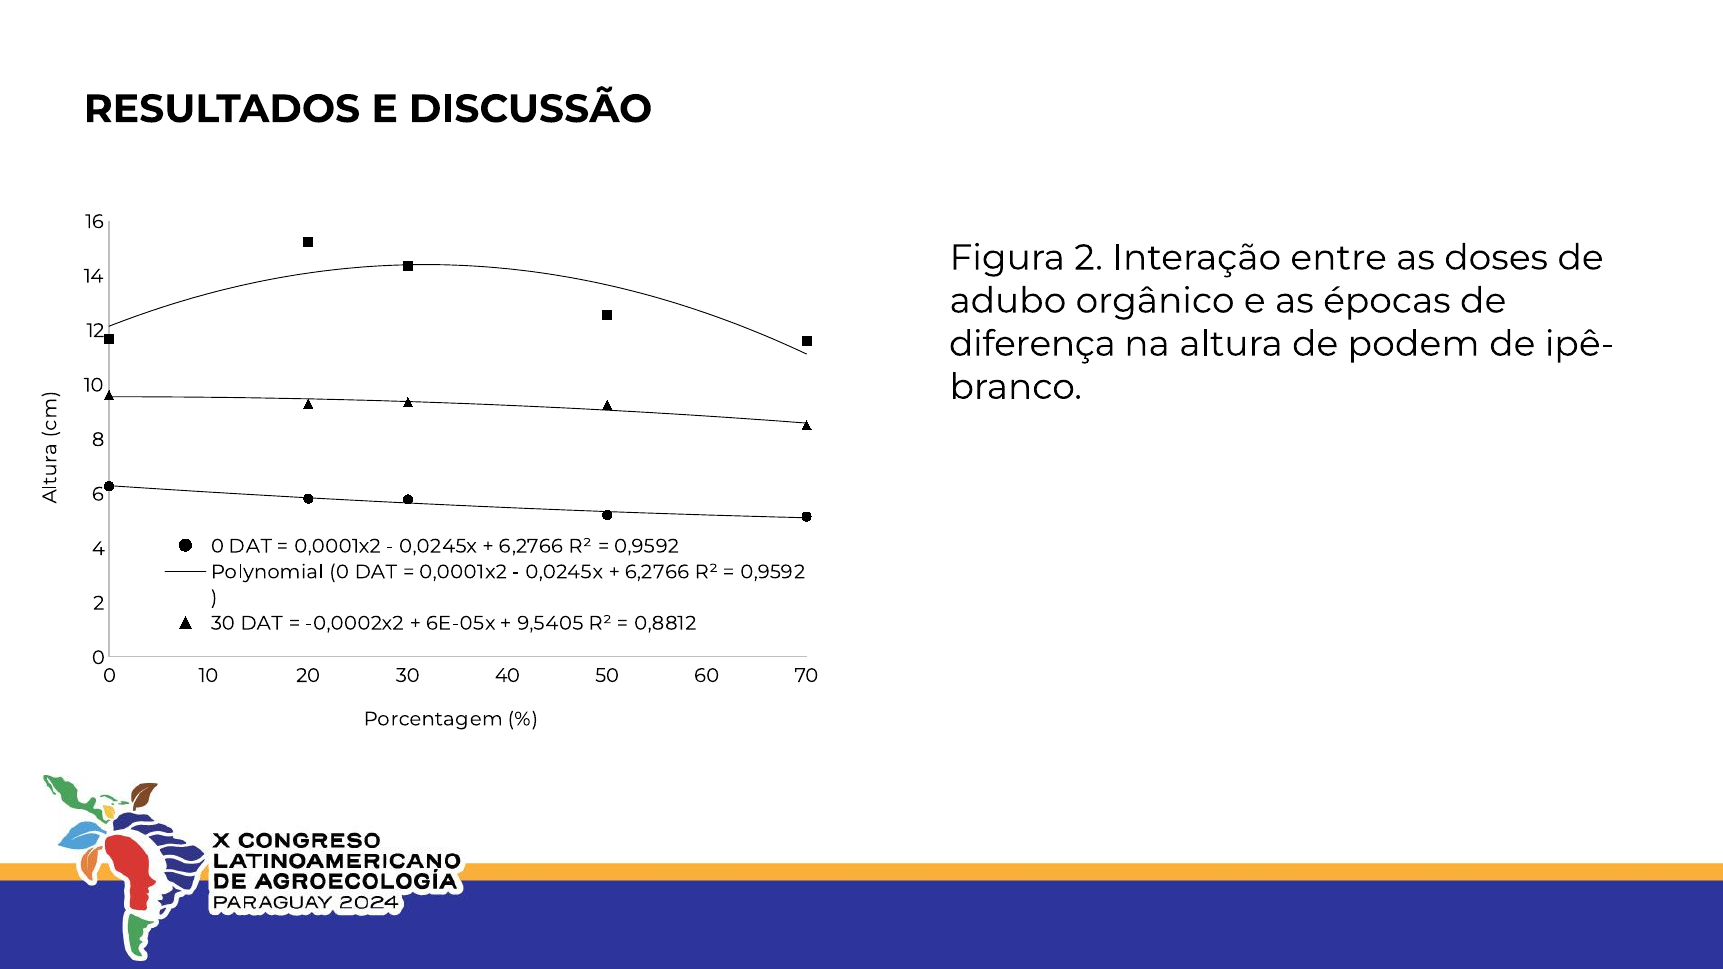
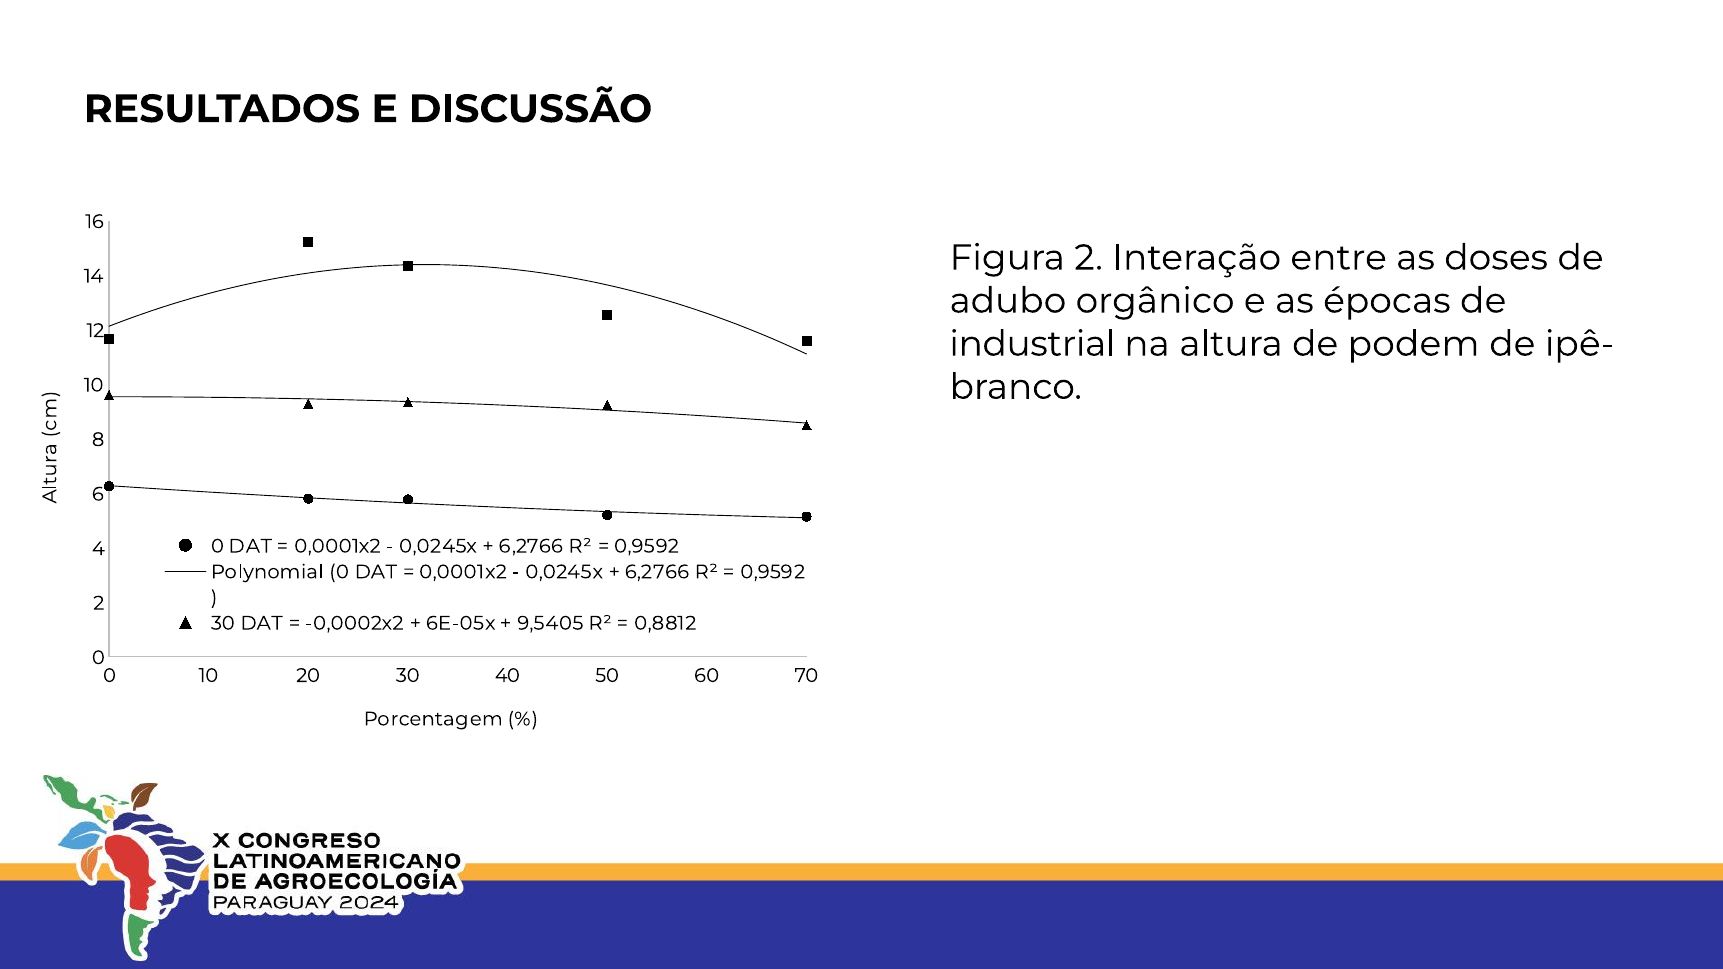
diferença: diferença -> industrial (1032, 344)
